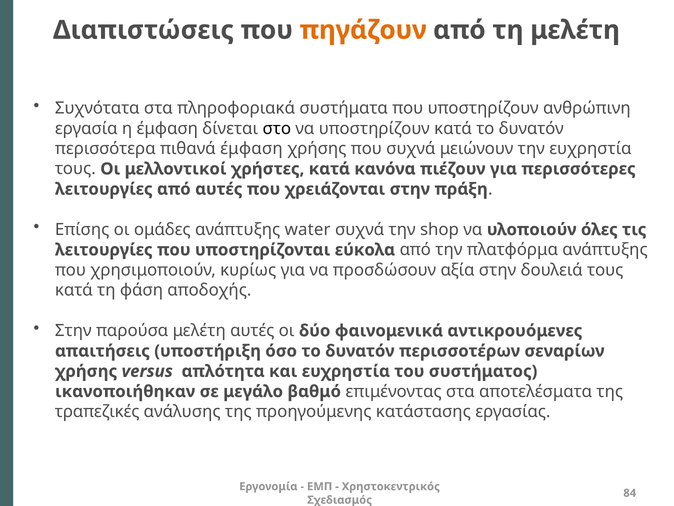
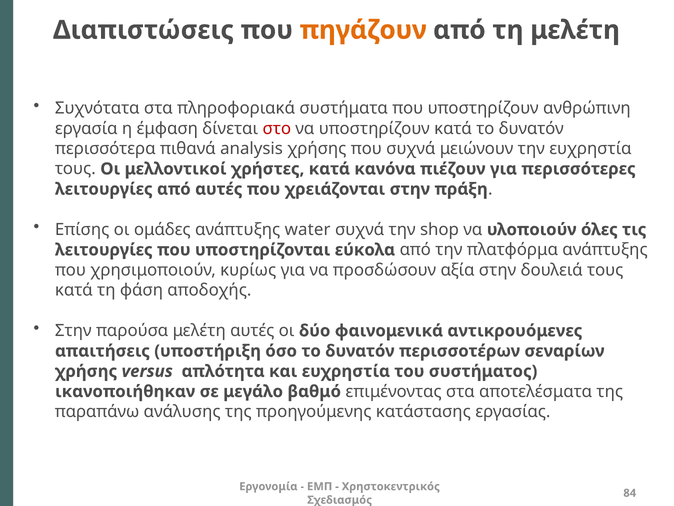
στο colour: black -> red (277, 128)
πιθανά έμφαση: έμφαση -> analysis (252, 149)
τραπεζικές: τραπεζικές -> παραπάνω (97, 411)
